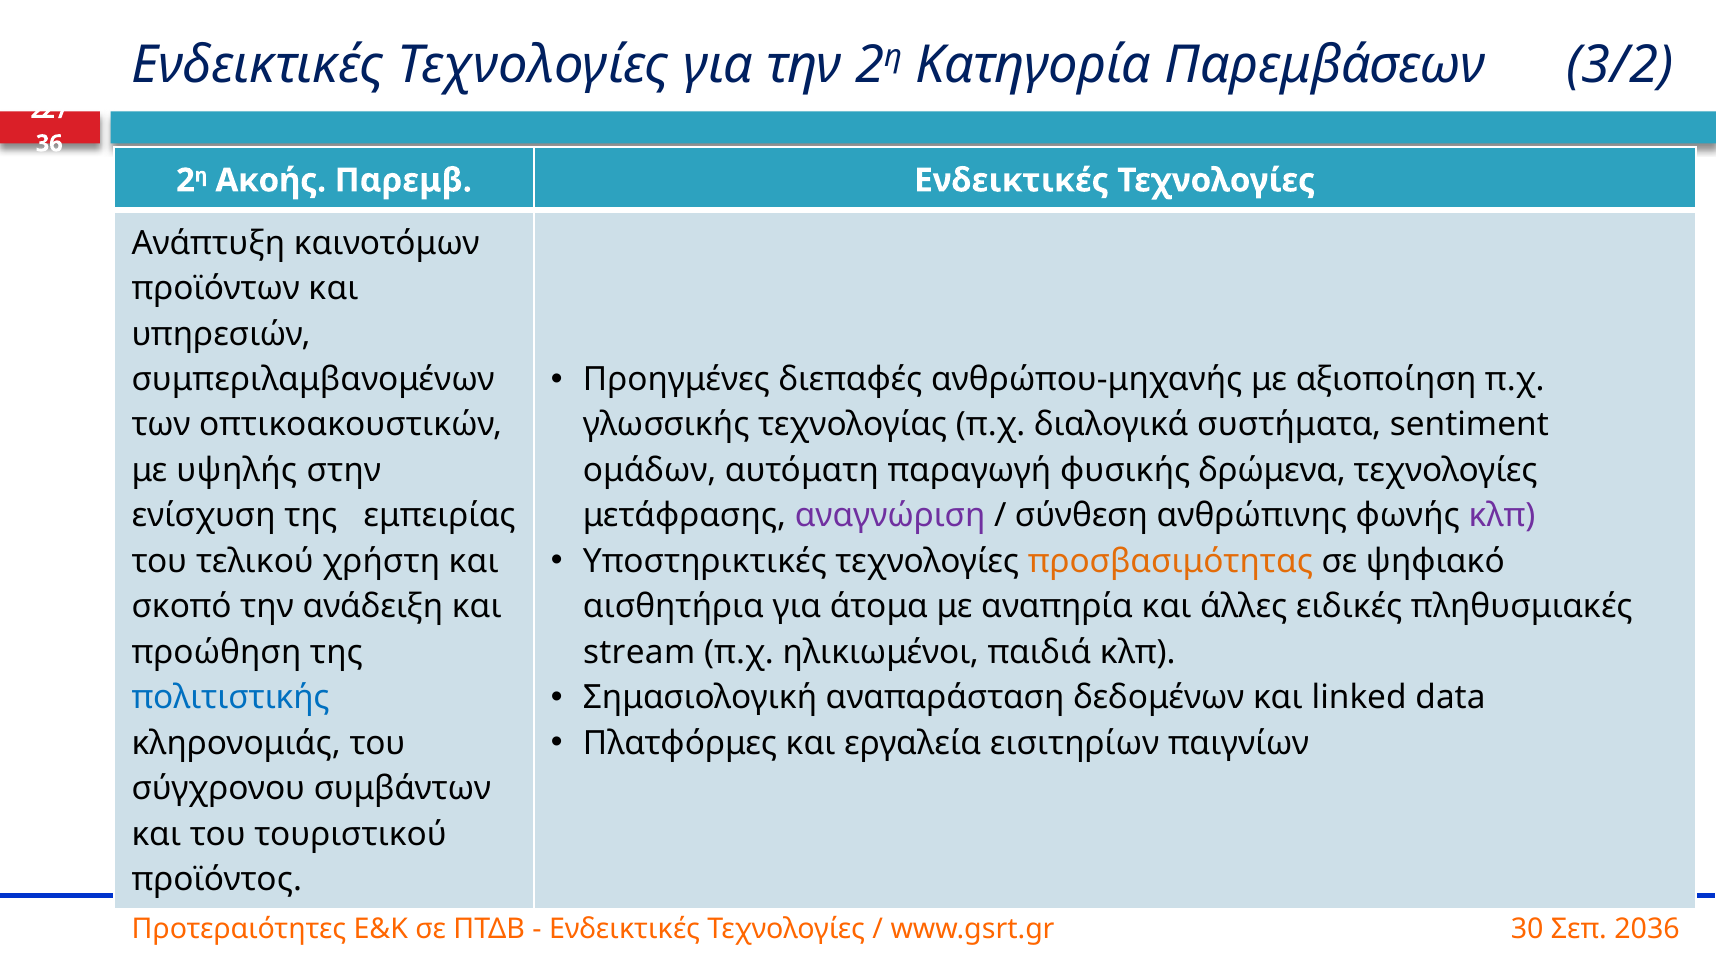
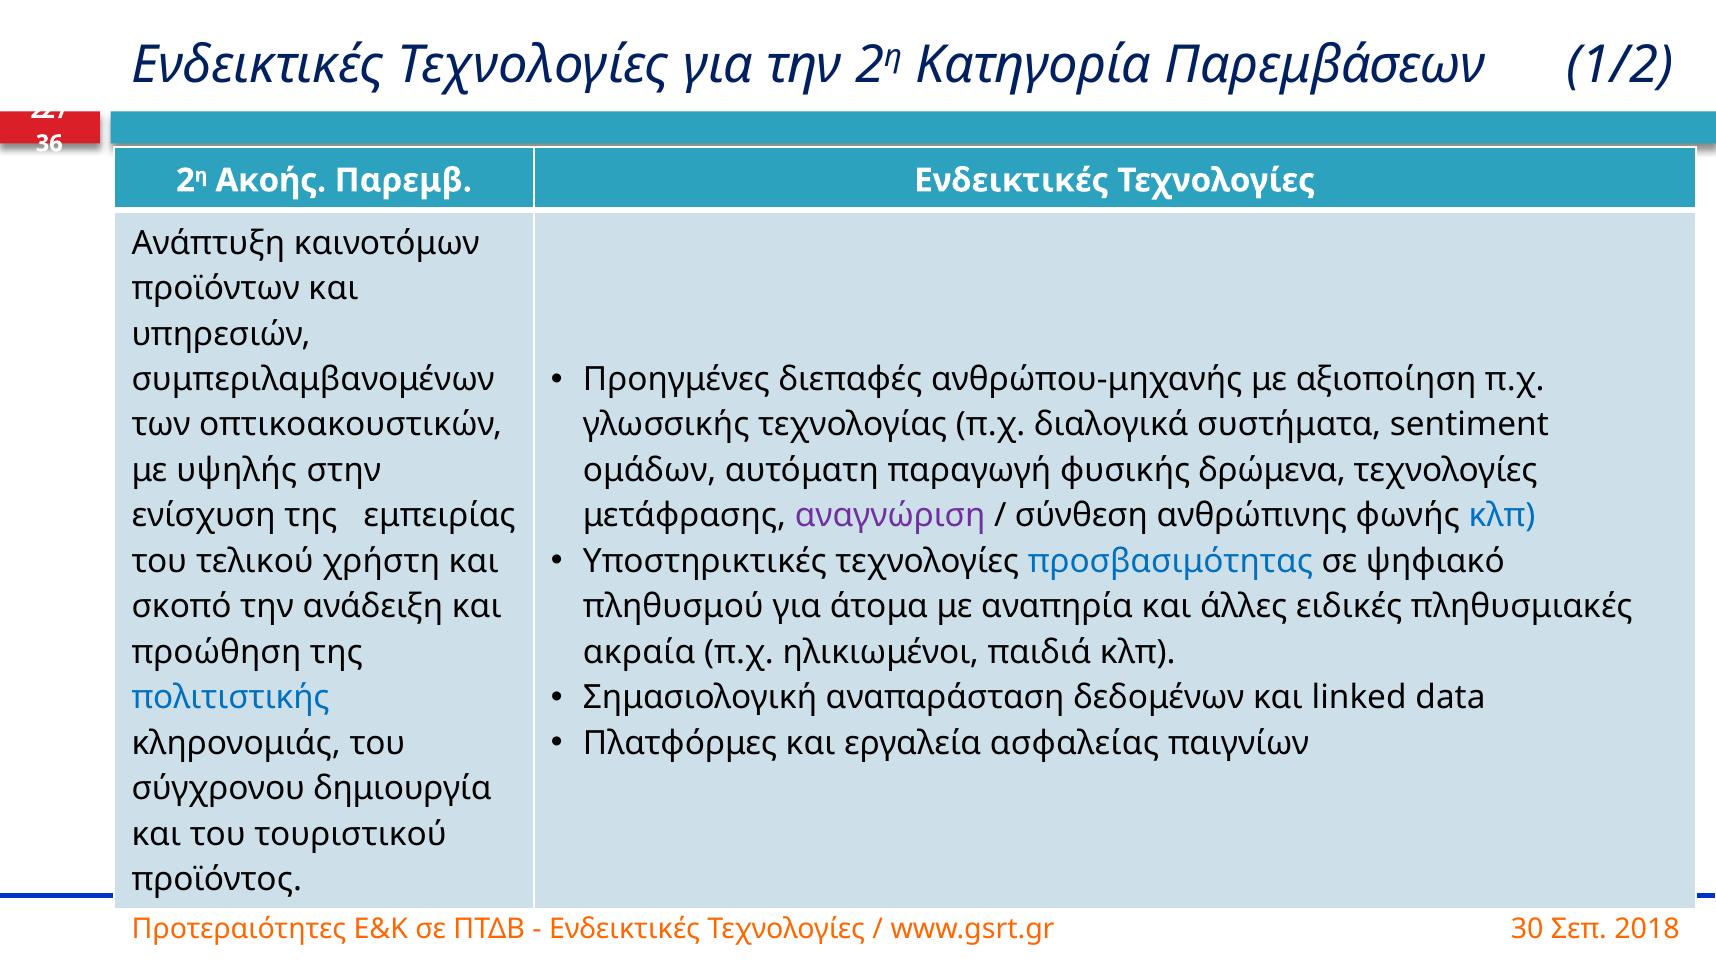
3/2: 3/2 -> 1/2 (1620, 65)
κλπ colour: purple -> blue (1502, 516)
προσβασιμότητας colour: orange -> blue (1171, 561)
αισθητήρια: αισθητήρια -> πληθυσμού (673, 607)
stream: stream -> ακραία (639, 652)
εισιτηρίων: εισιτηρίων -> ασφαλείας (1075, 743)
συμβάντων: συμβάντων -> δημιουργία (403, 789)
2036: 2036 -> 2018 (1647, 929)
